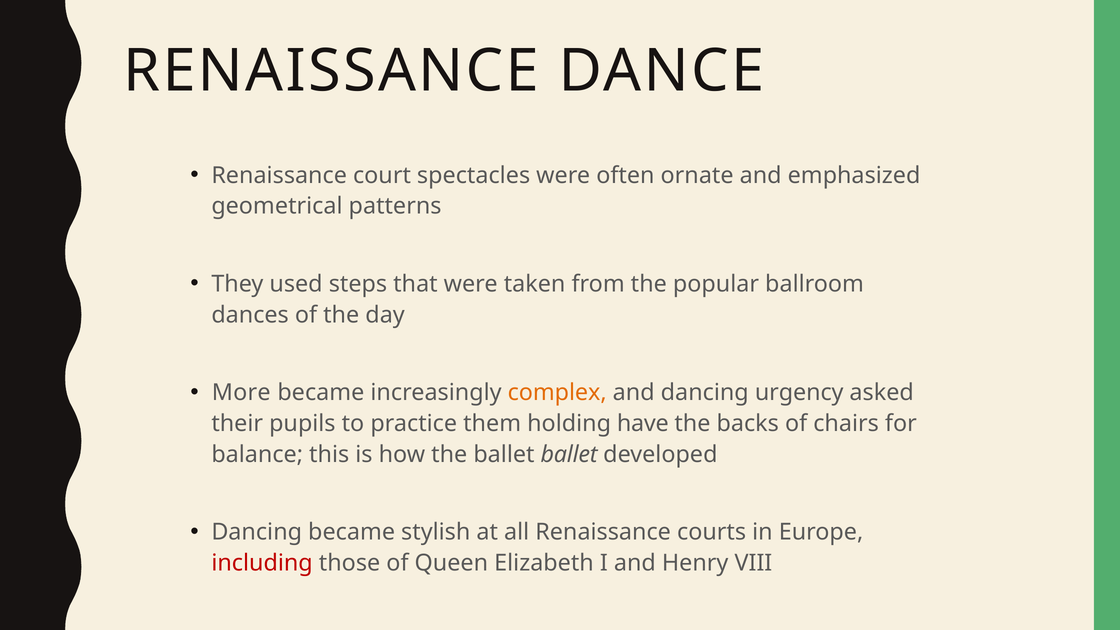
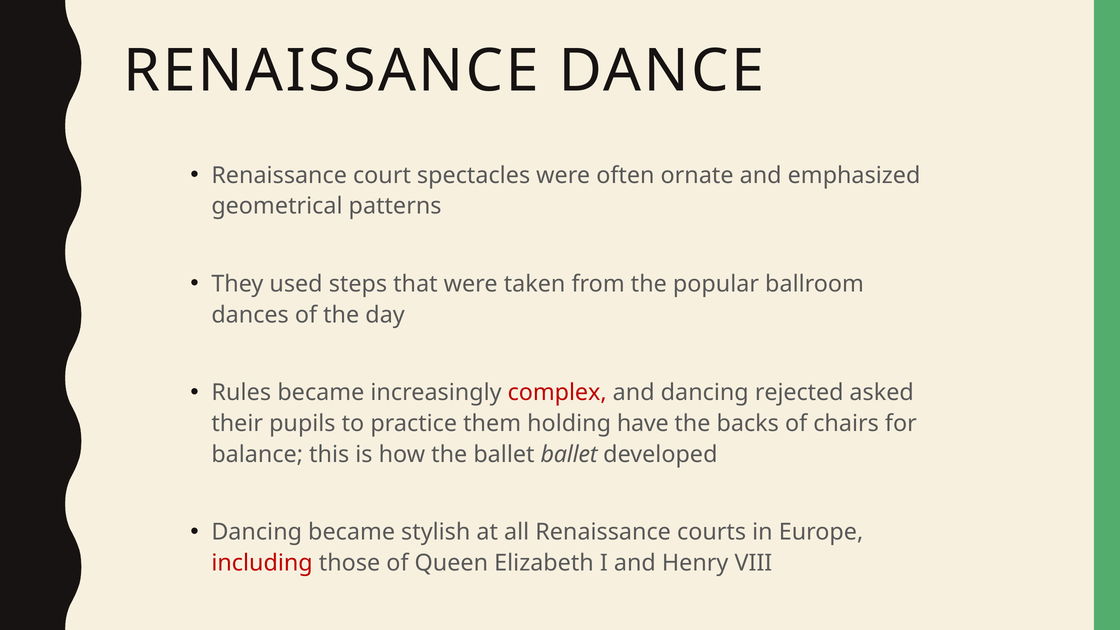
More: More -> Rules (241, 393)
complex colour: orange -> red (557, 393)
urgency: urgency -> rejected (799, 393)
